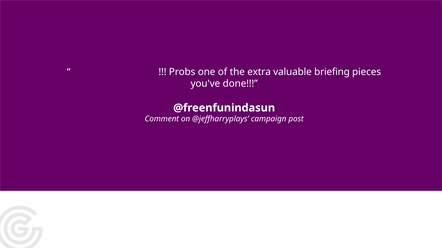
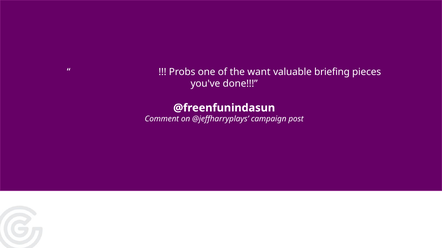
extra: extra -> want (259, 72)
